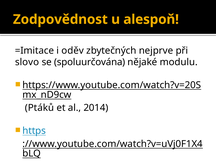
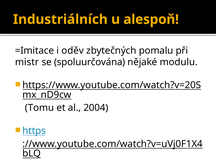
Zodpovědnost: Zodpovědnost -> Industriálních (60, 19)
nejprve: nejprve -> pomalu (156, 51)
slovo: slovo -> mistr (27, 62)
Ptáků: Ptáků -> Tomu (40, 108)
2014: 2014 -> 2004 (96, 108)
